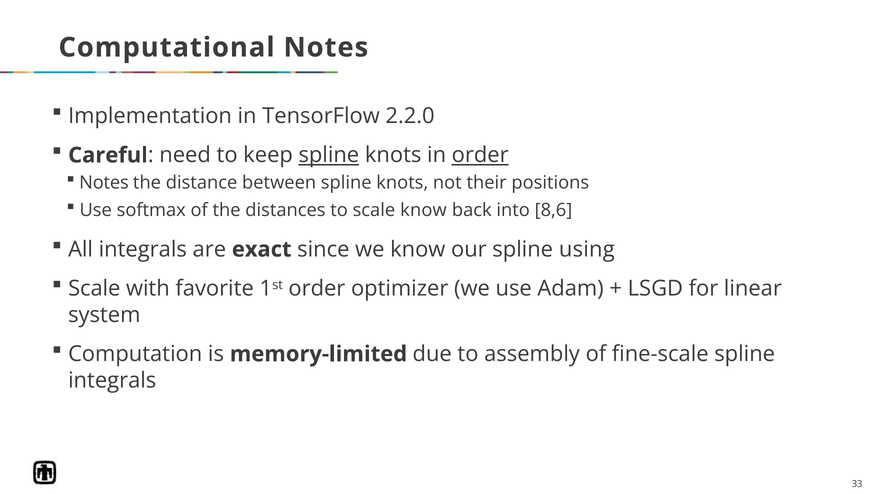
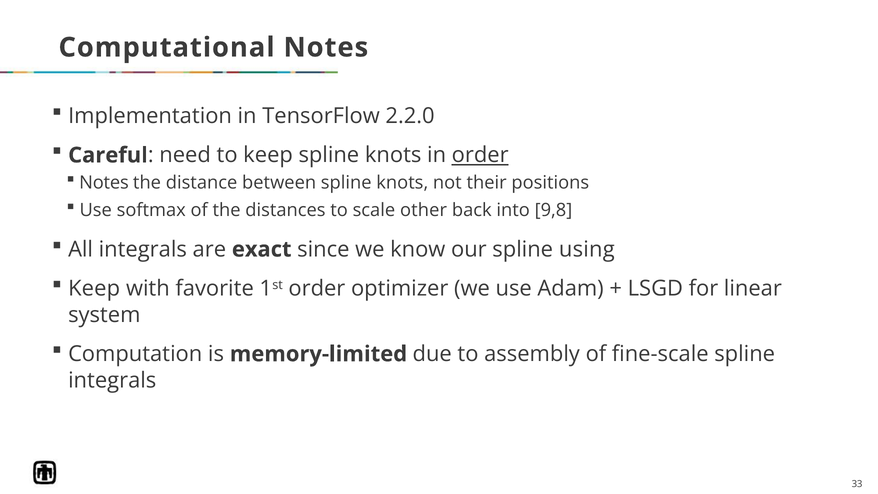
spline underline: present -> none (329, 155)
scale know: know -> other (424, 210)
8,6: 8,6 -> 9,8 (553, 210)
Scale: Scale -> Keep (94, 288)
